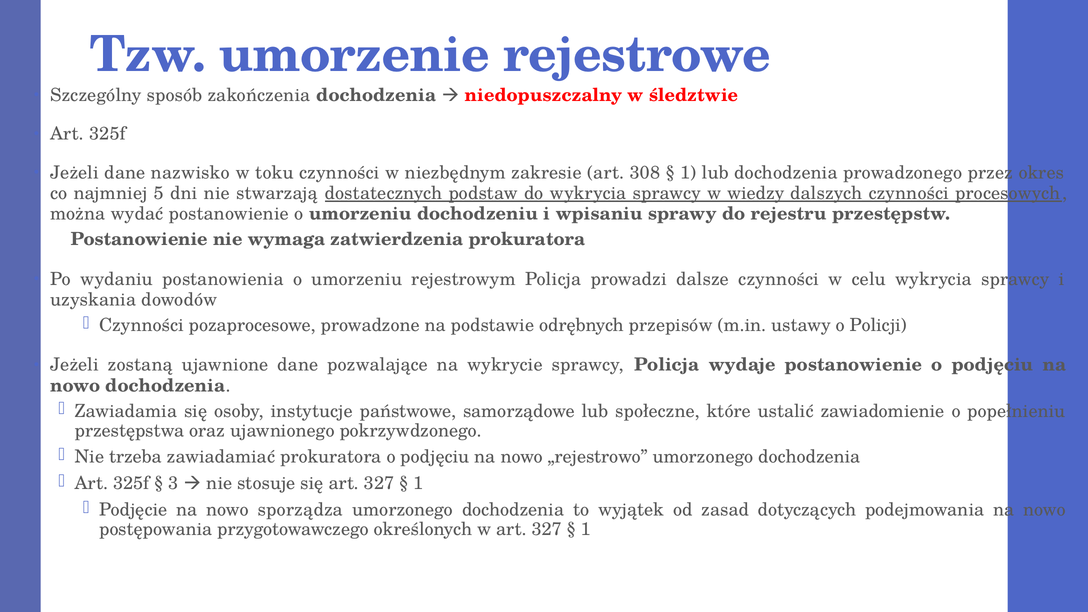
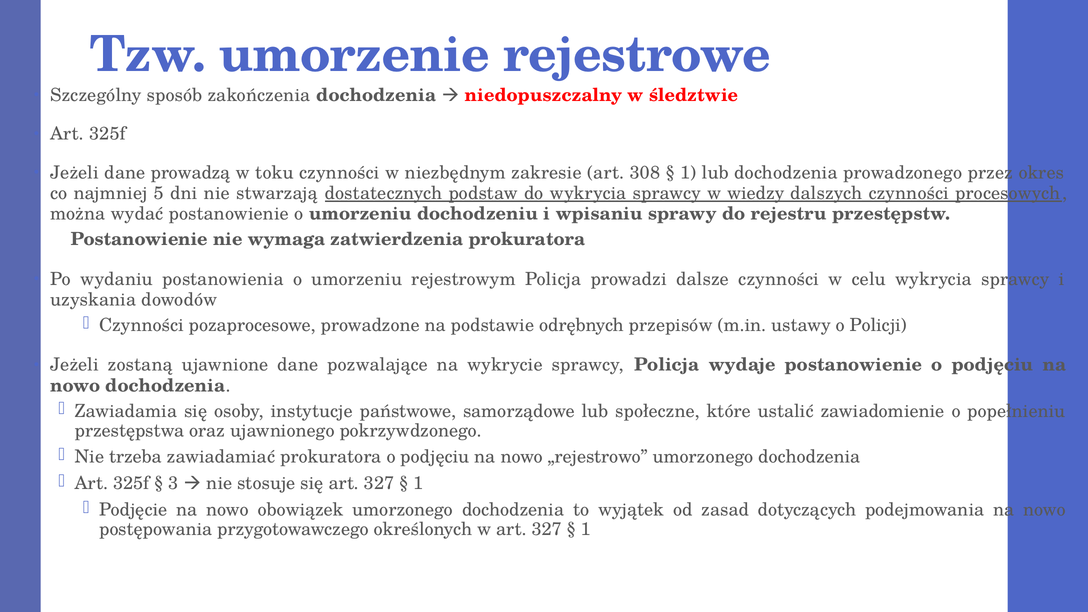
nazwisko: nazwisko -> prowadzą (191, 173)
sporządza: sporządza -> obowiązek (301, 510)
